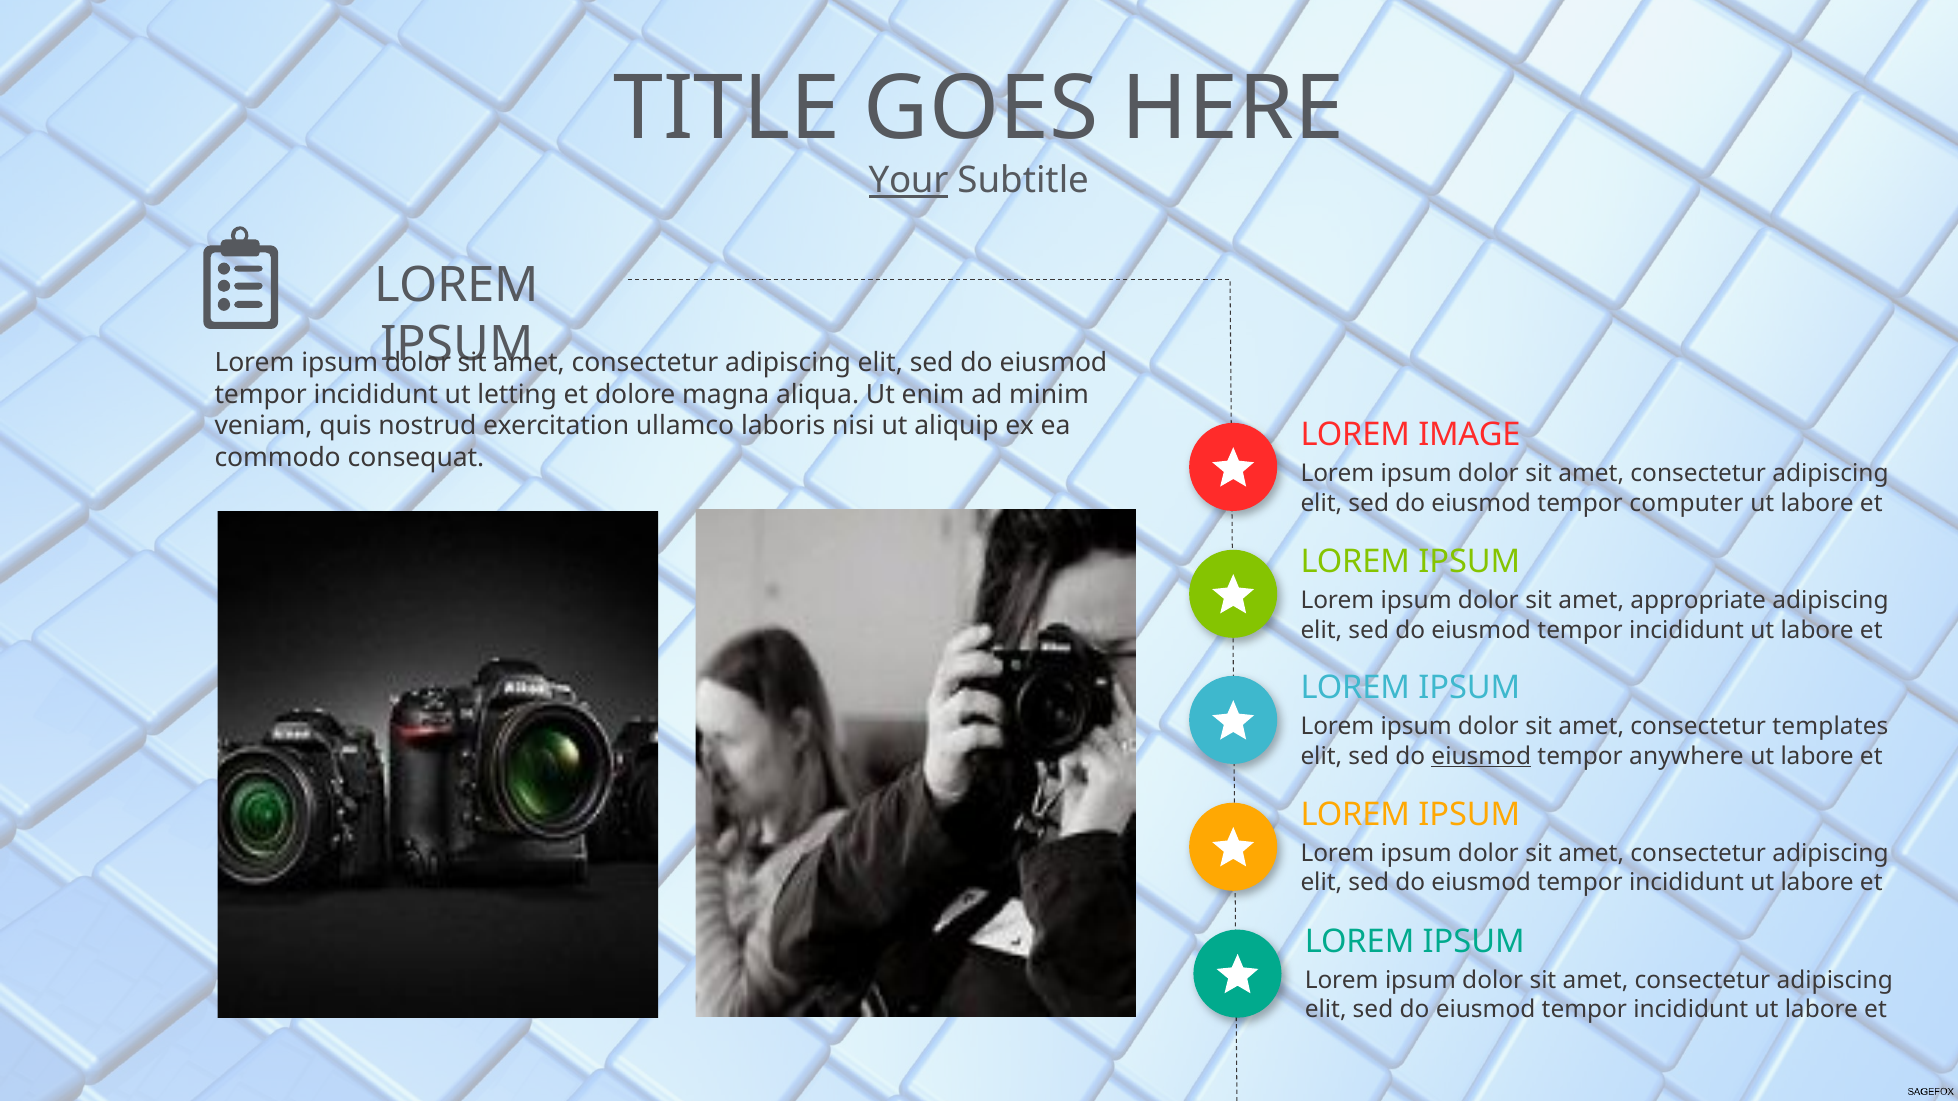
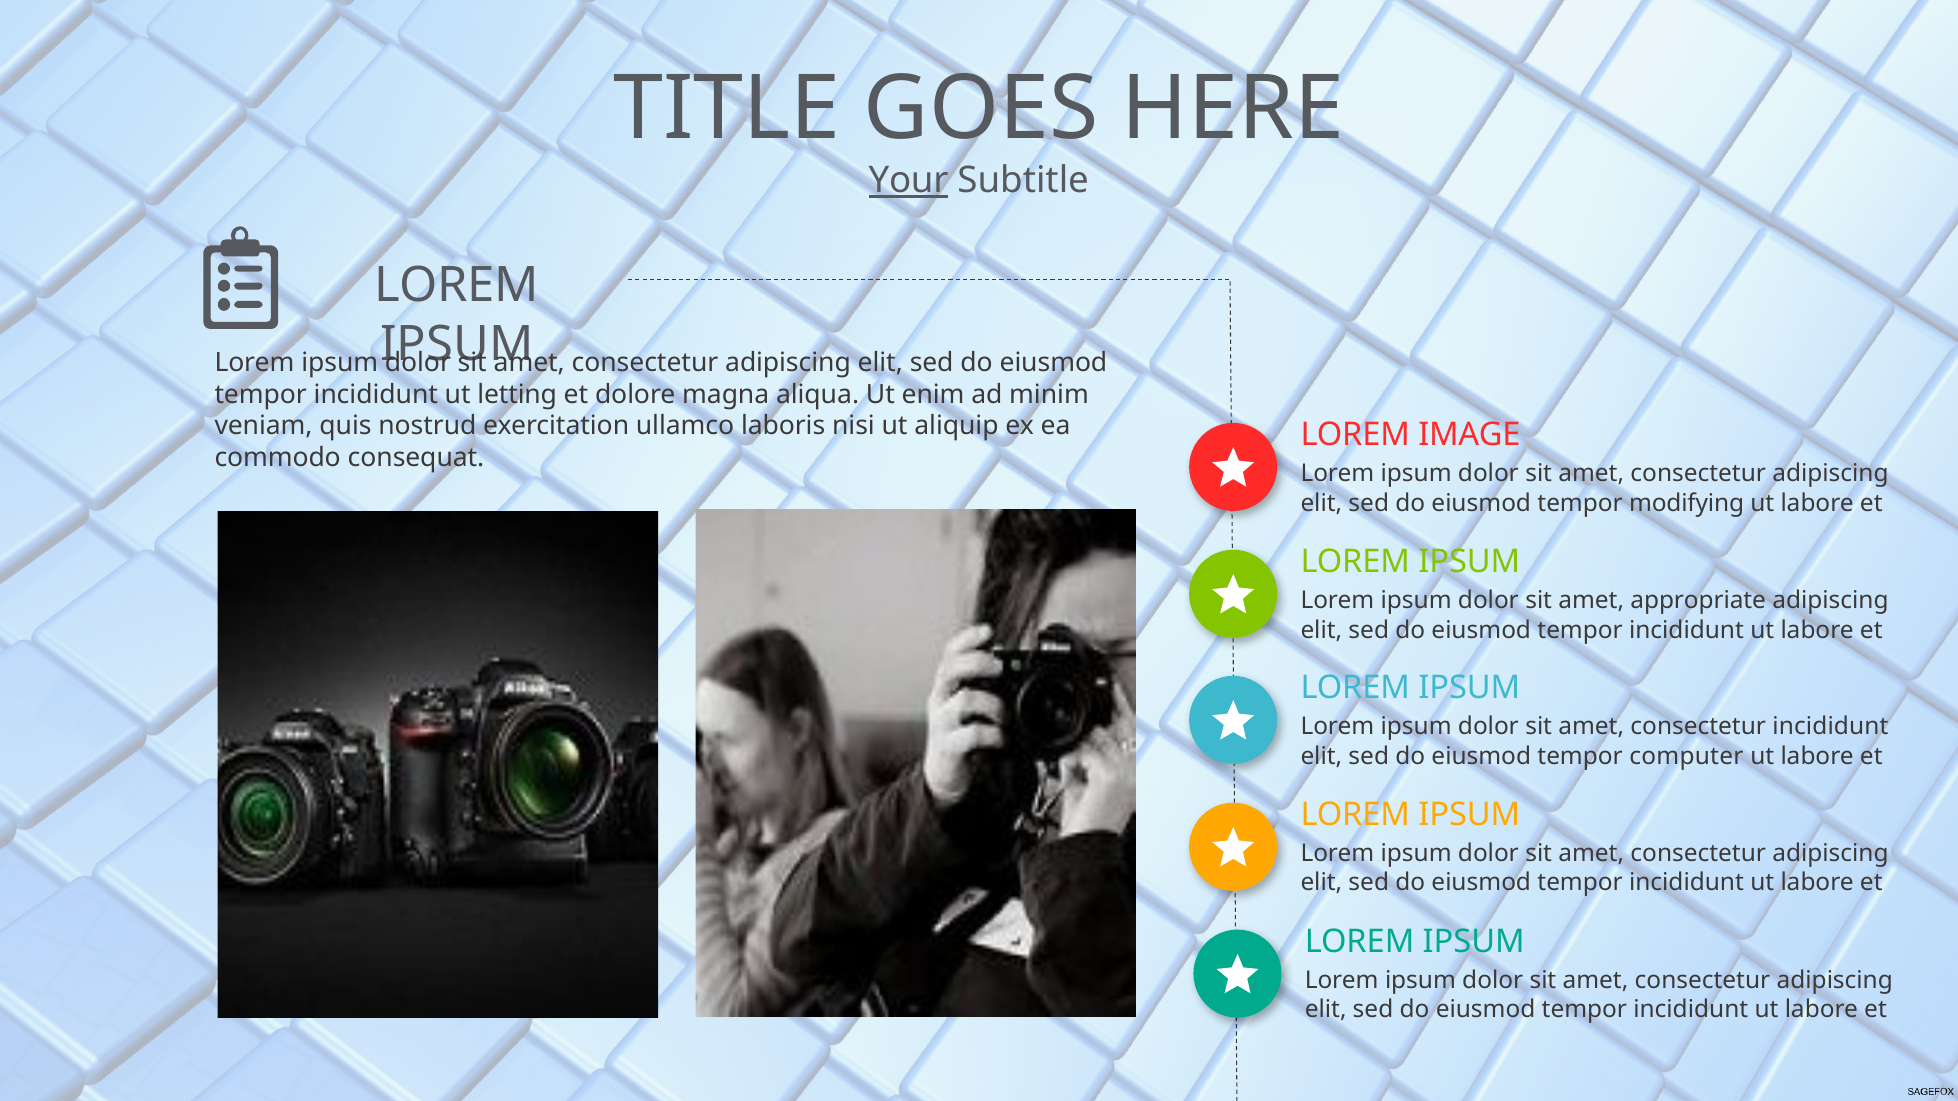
computer: computer -> modifying (1687, 503)
consectetur templates: templates -> incididunt (1830, 727)
eiusmod underline: present -> none (1481, 756)
anywhere: anywhere -> computer (1686, 756)
